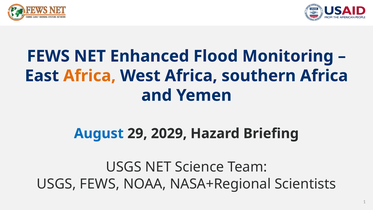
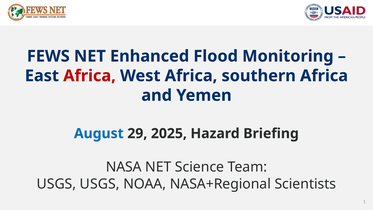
Africa colour: orange -> red (90, 76)
2029: 2029 -> 2025 (169, 133)
USGS: USGS -> NASA (124, 167)
USGS FEWS: FEWS -> USGS (100, 184)
